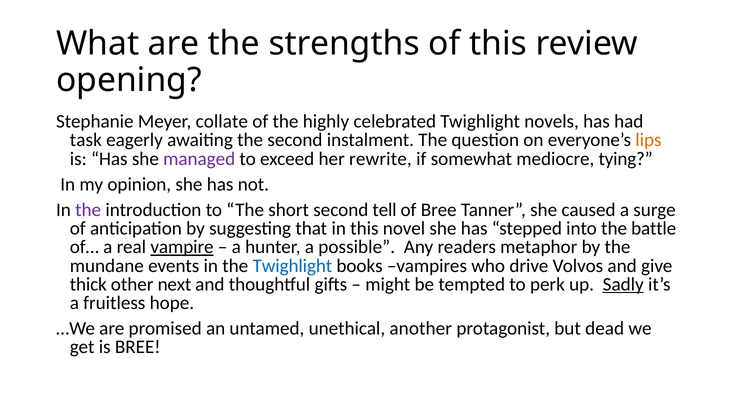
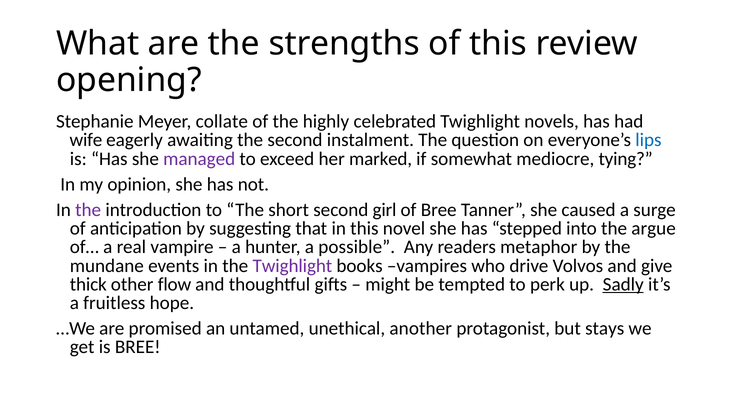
task: task -> wife (86, 140)
lips colour: orange -> blue (648, 140)
rewrite: rewrite -> marked (381, 159)
tell: tell -> girl (385, 210)
battle: battle -> argue (654, 228)
vampire underline: present -> none (182, 247)
Twighlight colour: blue -> purple (292, 265)
next: next -> flow (174, 284)
dead: dead -> stays (605, 328)
